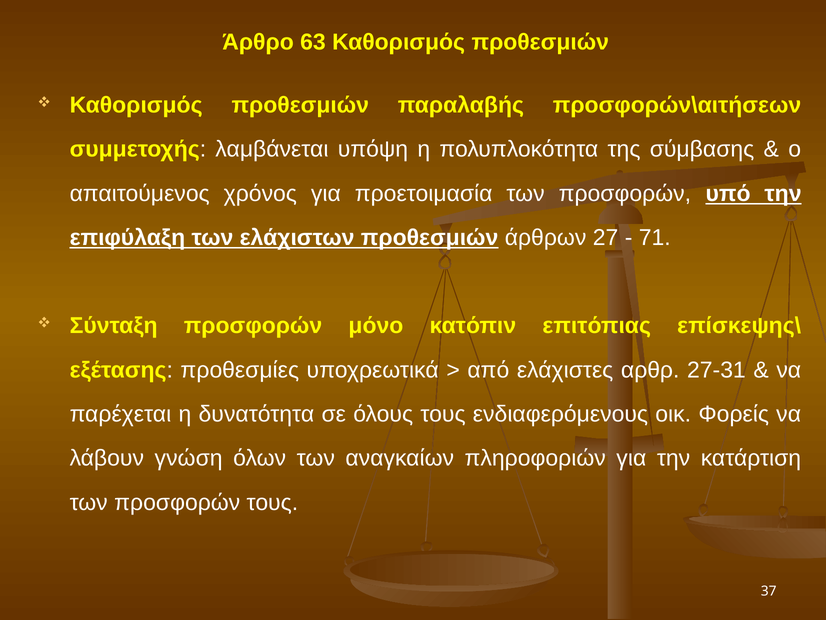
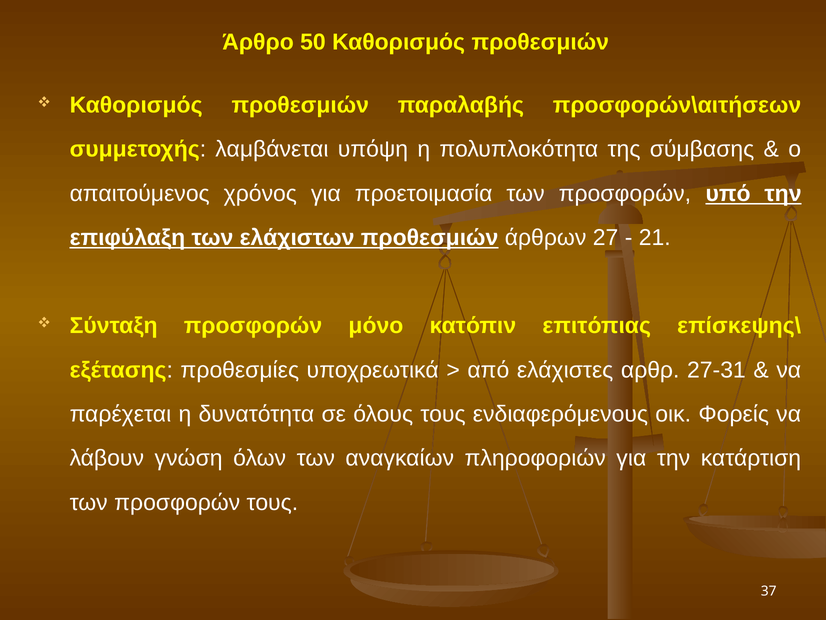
63: 63 -> 50 (313, 42)
71: 71 -> 21 (655, 237)
